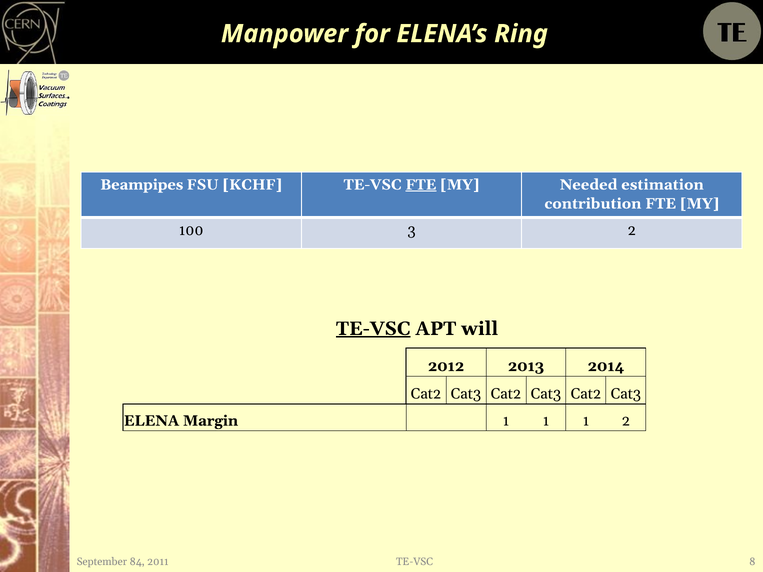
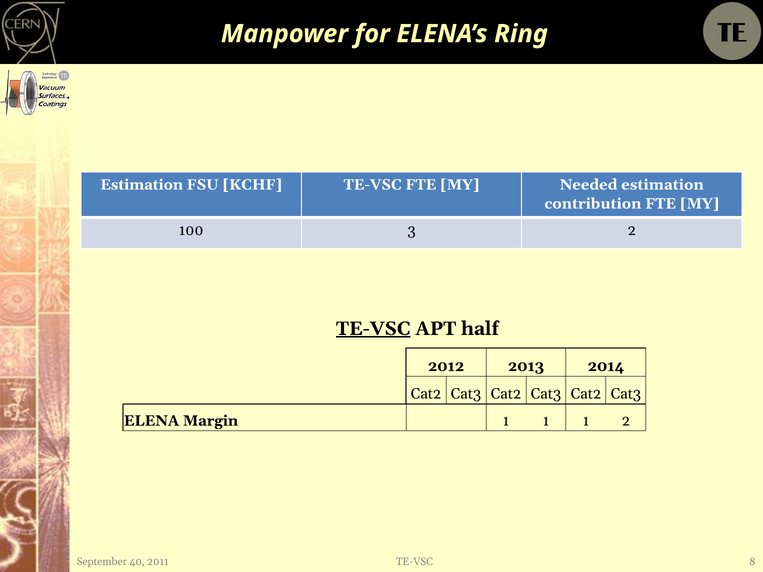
Beampipes: Beampipes -> Estimation (142, 185)
FTE underline: present -> none (421, 185)
will: will -> half (480, 329)
84: 84 -> 40 (137, 562)
